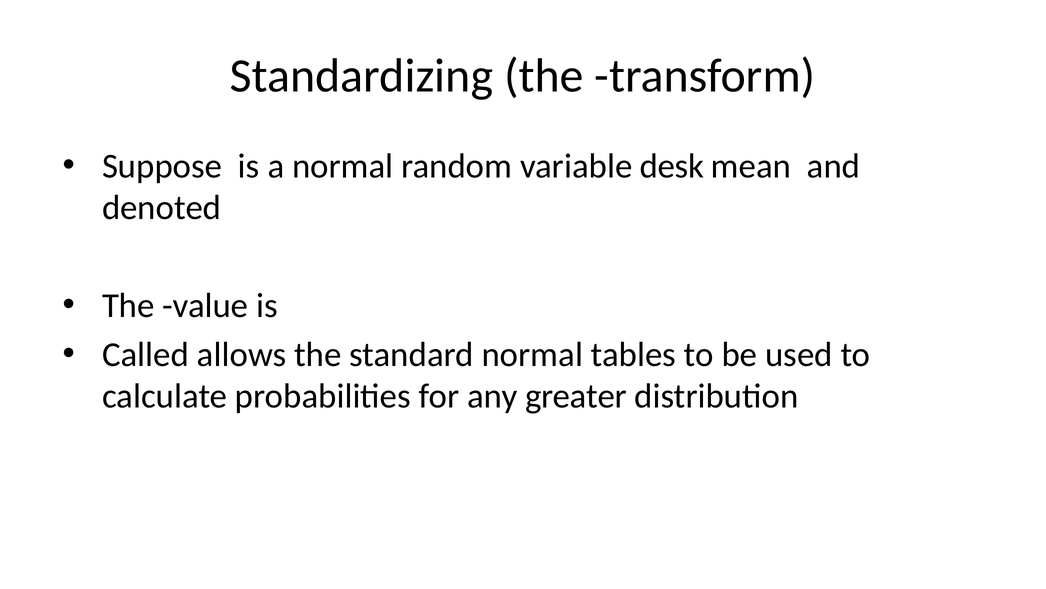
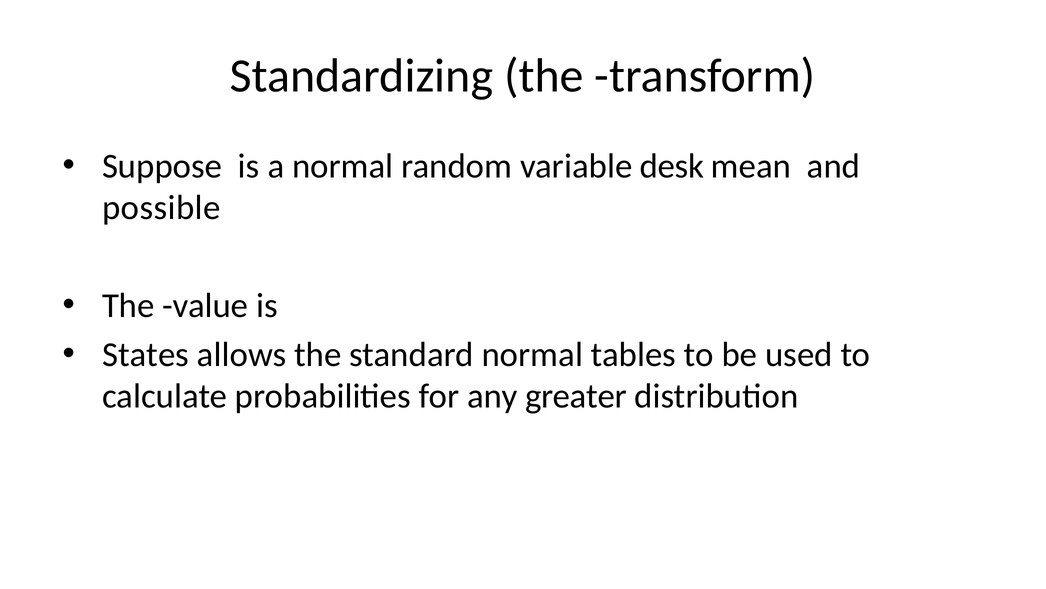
denoted: denoted -> possible (161, 208)
Called: Called -> States (146, 354)
